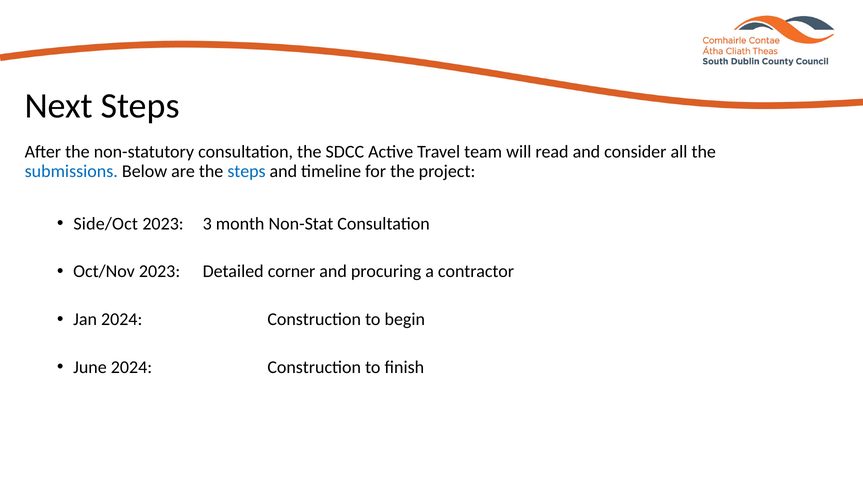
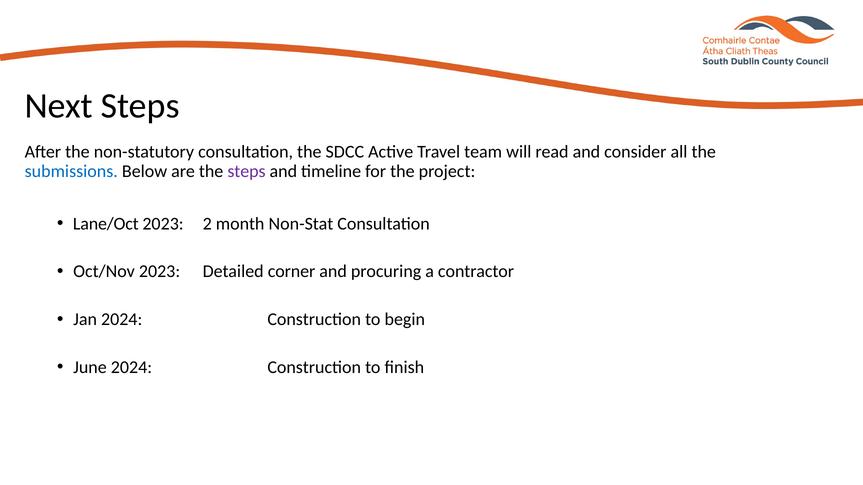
steps colour: blue -> purple (246, 172)
Side/Oct: Side/Oct -> Lane/Oct (106, 224)
3: 3 -> 2 (207, 224)
